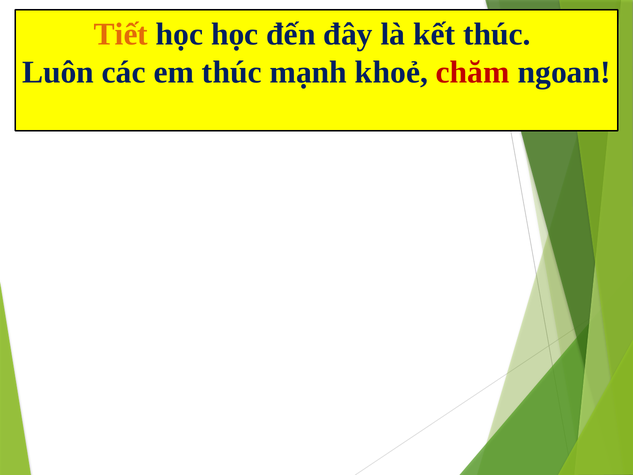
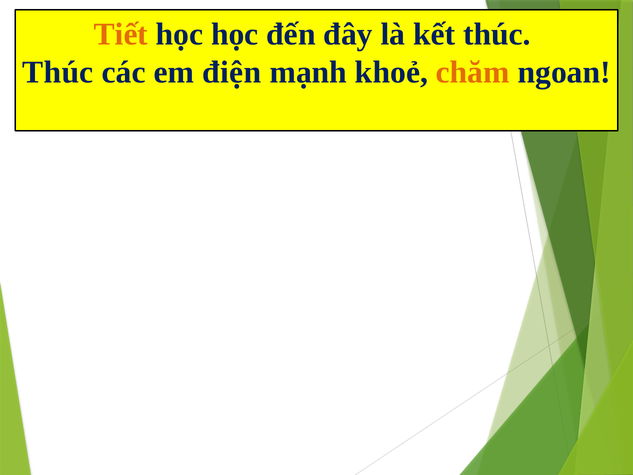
Luôn: Luôn -> Thúc (58, 72)
em thúc: thúc -> điện (232, 72)
chăm colour: red -> orange (473, 72)
